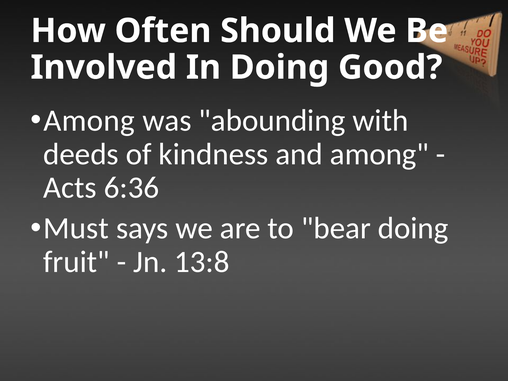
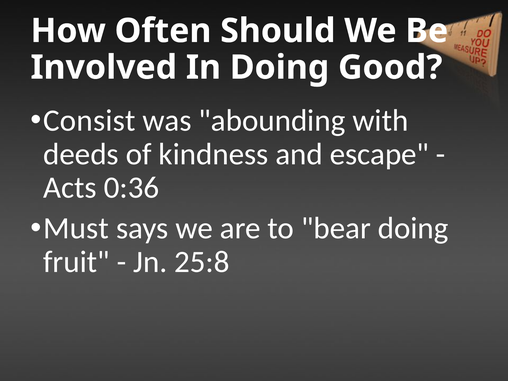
Among: Among -> Consist (89, 121)
and among: among -> escape (379, 154)
6:36: 6:36 -> 0:36 (131, 188)
13:8: 13:8 -> 25:8 (202, 262)
